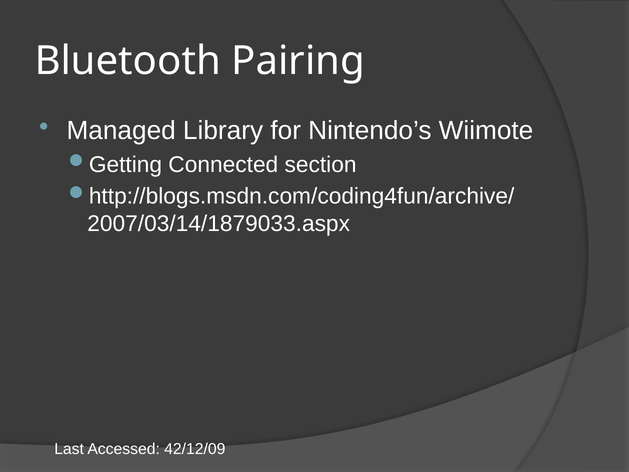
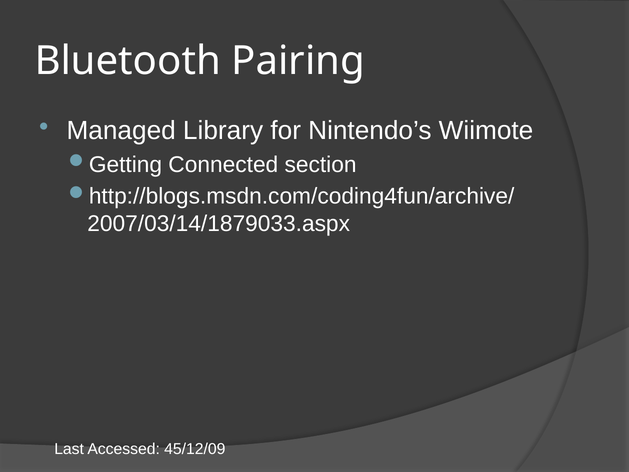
42/12/09: 42/12/09 -> 45/12/09 (195, 449)
